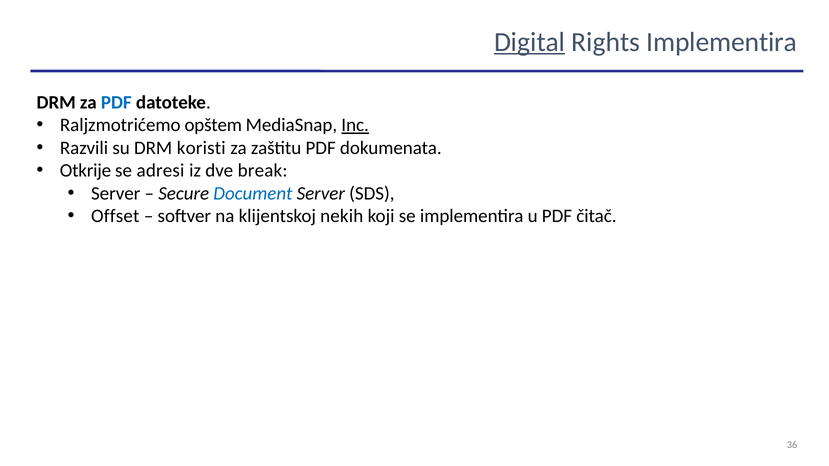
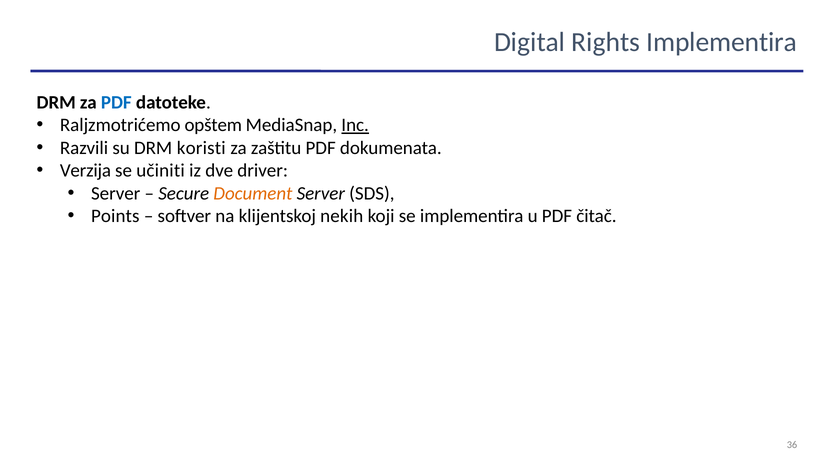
Digital underline: present -> none (530, 42)
Otkrije: Otkrije -> Verzija (85, 171)
adresi: adresi -> učiniti (161, 171)
break: break -> driver (263, 171)
Document colour: blue -> orange (253, 193)
Offset: Offset -> Points (115, 216)
